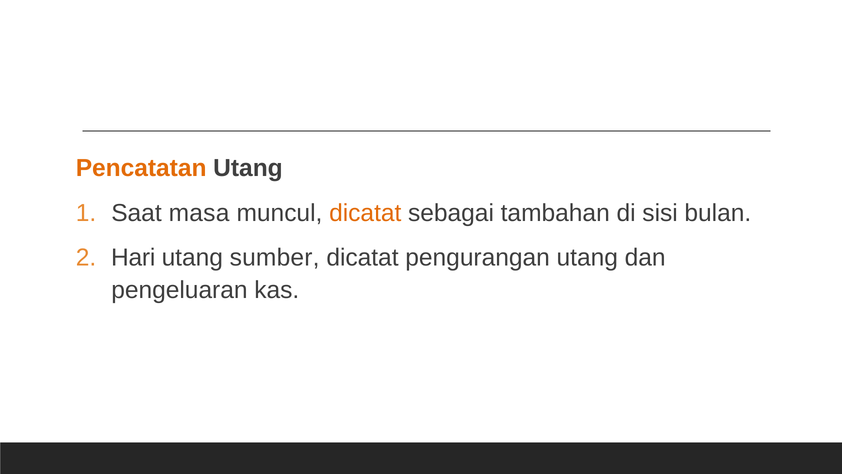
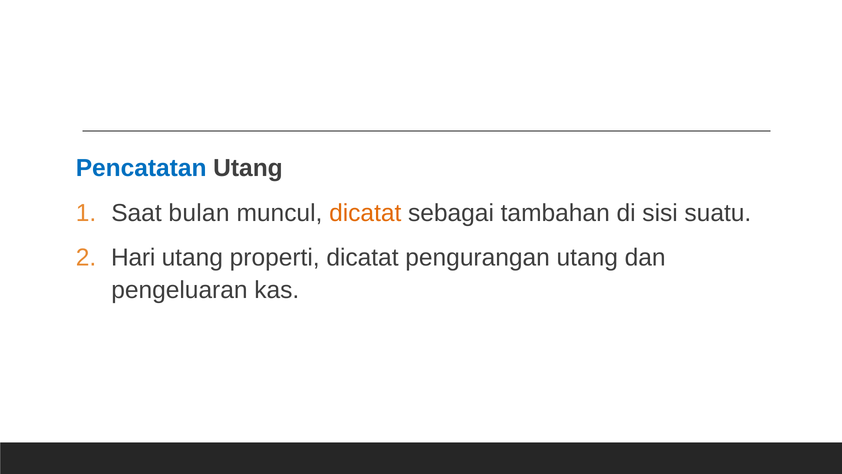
Pencatatan colour: orange -> blue (141, 168)
masa: masa -> bulan (199, 213)
bulan: bulan -> suatu (718, 213)
sumber: sumber -> properti (275, 258)
